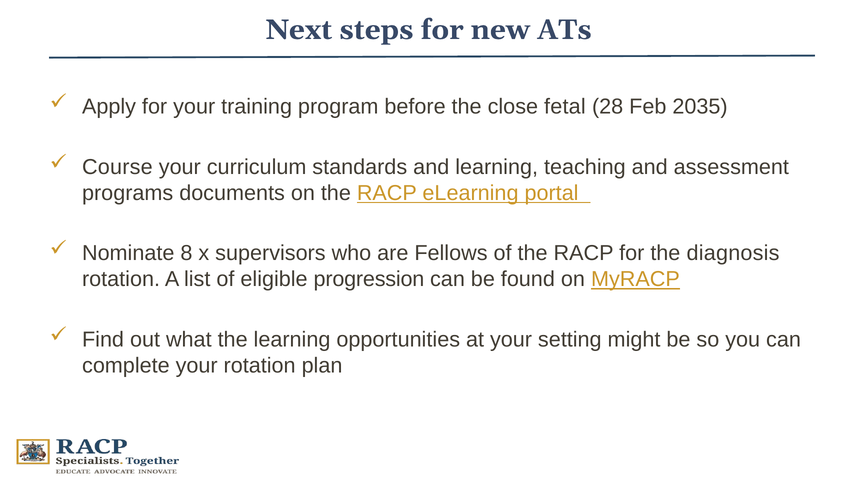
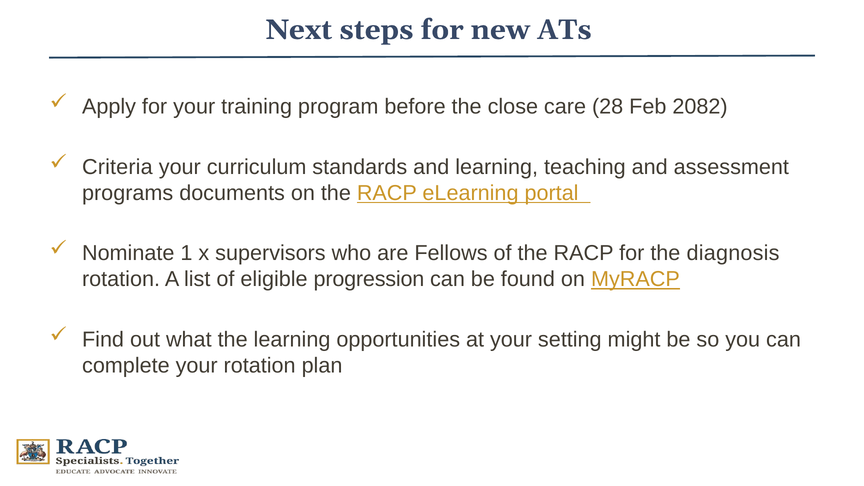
fetal: fetal -> care (565, 106)
2035: 2035 -> 2082 (700, 106)
Course: Course -> Criteria (117, 167)
8: 8 -> 1 (186, 253)
